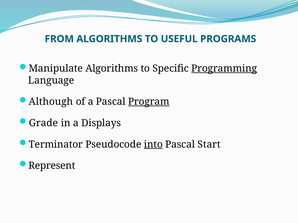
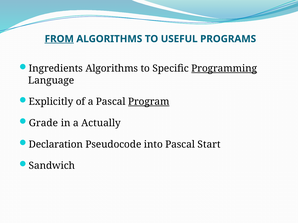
FROM underline: none -> present (59, 39)
Manipulate: Manipulate -> Ingredients (56, 69)
Although: Although -> Explicitly (51, 102)
Displays: Displays -> Actually (101, 123)
Terminator: Terminator -> Declaration (56, 145)
into underline: present -> none (153, 145)
Represent: Represent -> Sandwich (52, 166)
